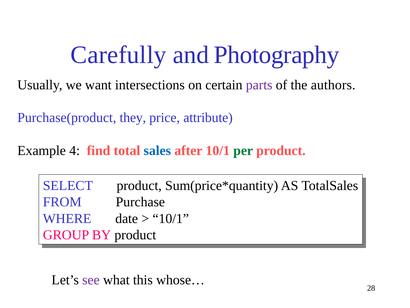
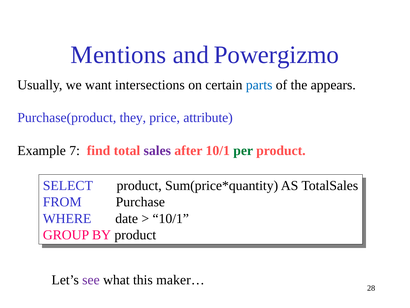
Carefully: Carefully -> Mentions (118, 55)
Photography: Photography -> Powergizmo (276, 55)
parts colour: purple -> blue (259, 85)
authors: authors -> appears (333, 85)
4: 4 -> 7 (75, 150)
sales colour: blue -> purple (157, 150)
whose…: whose… -> maker… (180, 280)
